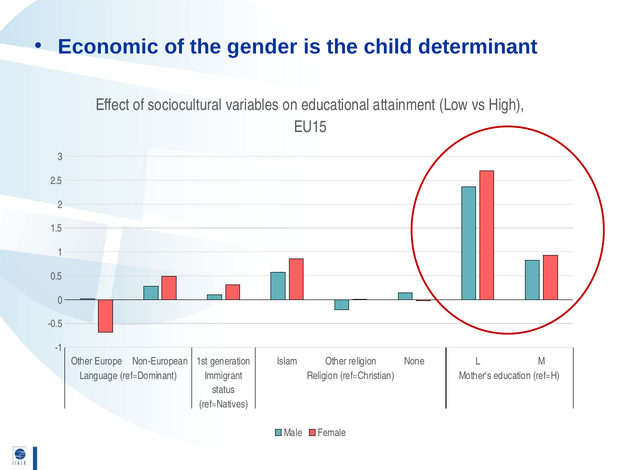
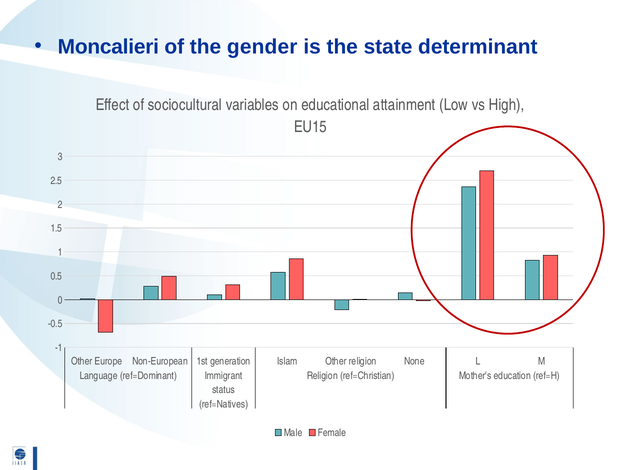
Economic: Economic -> Moncalieri (108, 47)
child: child -> state (388, 47)
